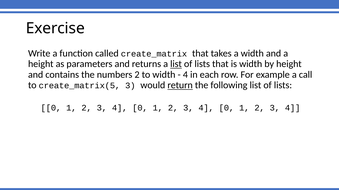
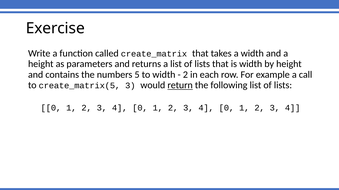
list underline: present -> none (176, 64)
numbers 2: 2 -> 5 (137, 75)
4: 4 -> 2 (185, 75)
